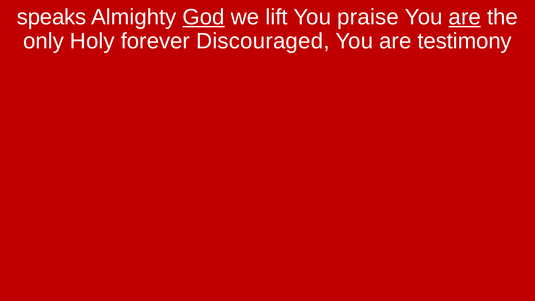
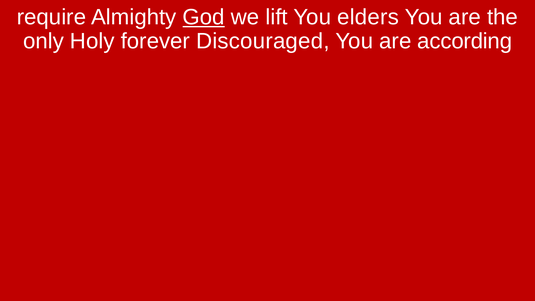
speaks: speaks -> require (51, 17)
praise: praise -> elders (368, 17)
are underline: present -> none (465, 17)
testimony: testimony -> according (465, 41)
